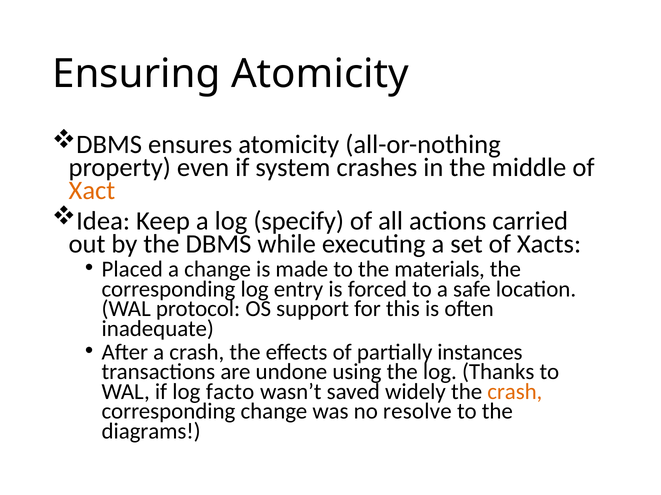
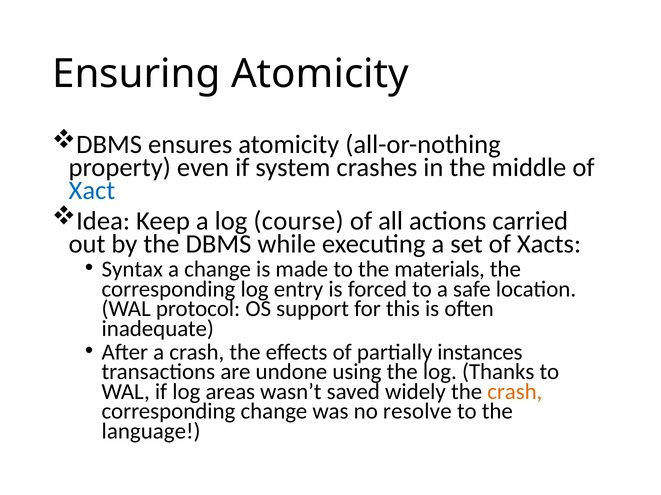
Xact colour: orange -> blue (92, 191)
specify: specify -> course (299, 221)
Placed: Placed -> Syntax (132, 270)
facto: facto -> areas (230, 392)
diagrams: diagrams -> language (151, 432)
